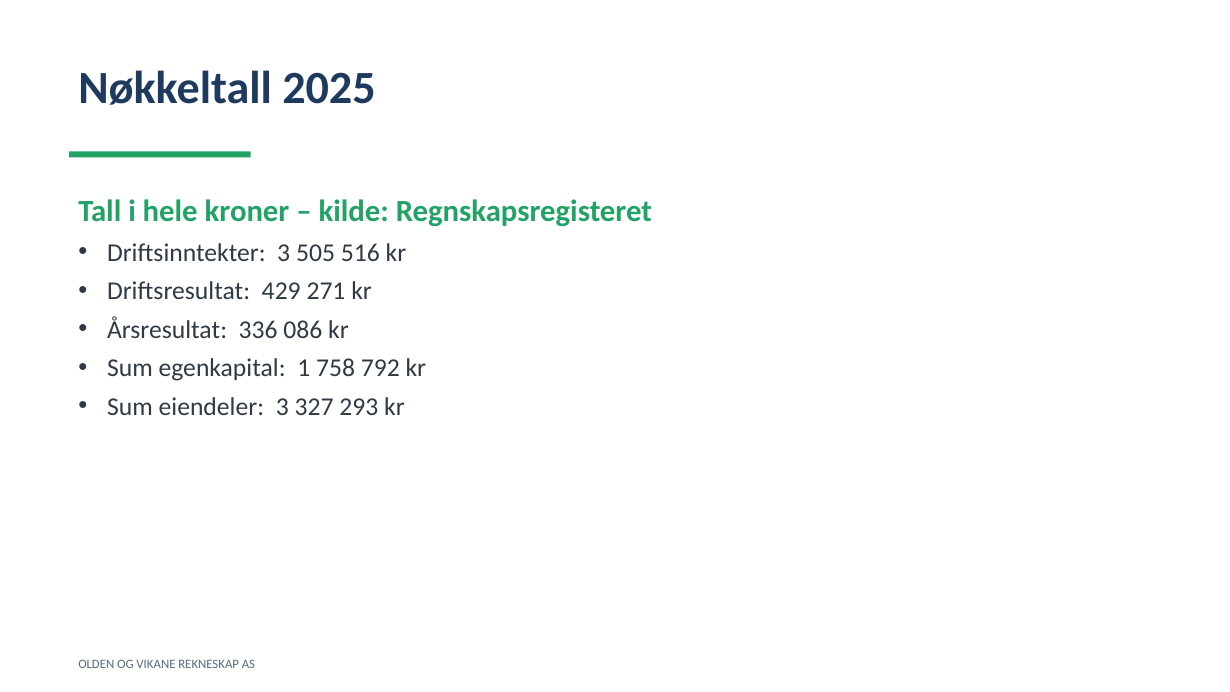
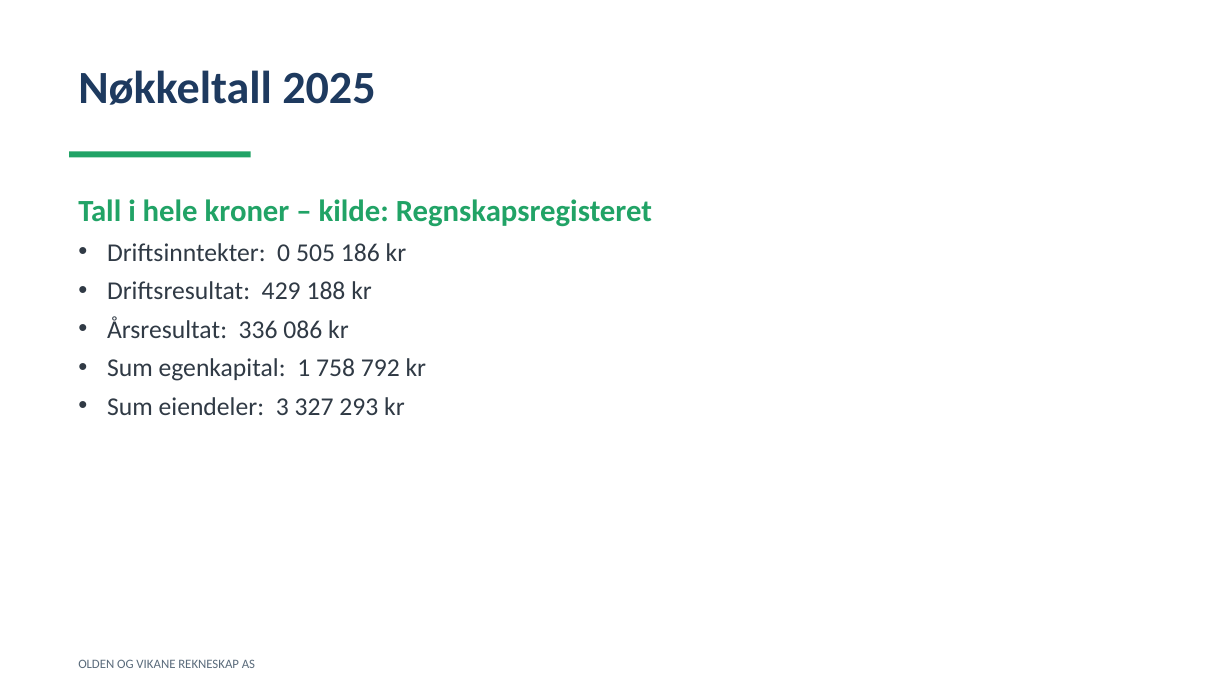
Driftsinntekter 3: 3 -> 0 (284, 253)
516: 516 -> 186 (360, 253)
271: 271 -> 188 (326, 291)
